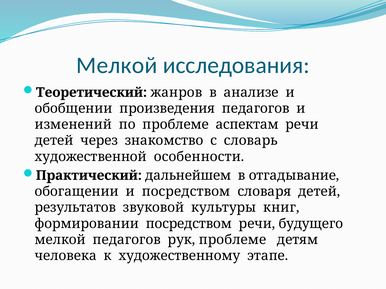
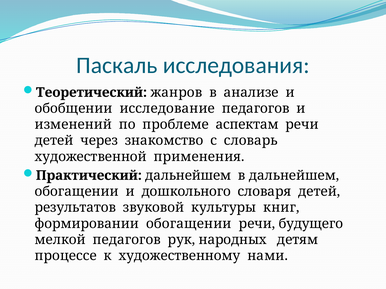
Мелкой: Мелкой -> Паскаль (117, 65)
произведения: произведения -> исследование (167, 109)
особенности: особенности -> применения (199, 157)
в отгадывание: отгадывание -> дальнейшем (294, 176)
и посредством: посредством -> дошкольного (186, 192)
формировании посредством: посредством -> обогащении (189, 224)
рук проблеме: проблеме -> народных (233, 240)
человека: человека -> процессе (66, 256)
этапе: этапе -> нами (268, 256)
